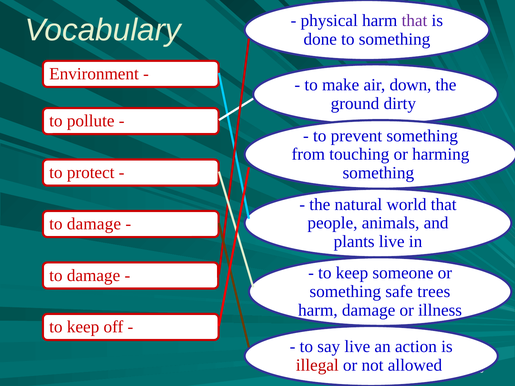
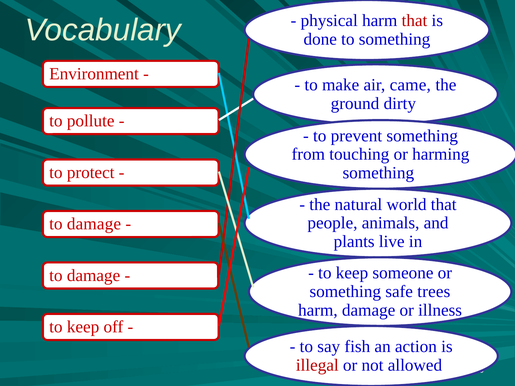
that colour: purple -> red (414, 21)
down: down -> came (410, 85)
say live: live -> fish (357, 347)
